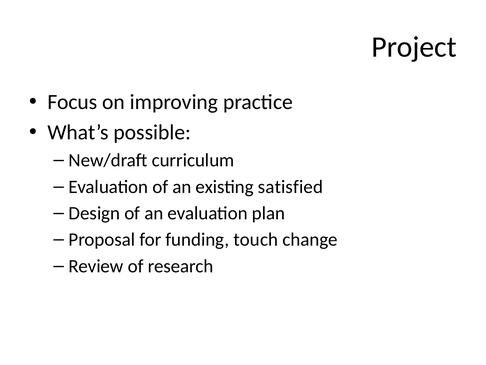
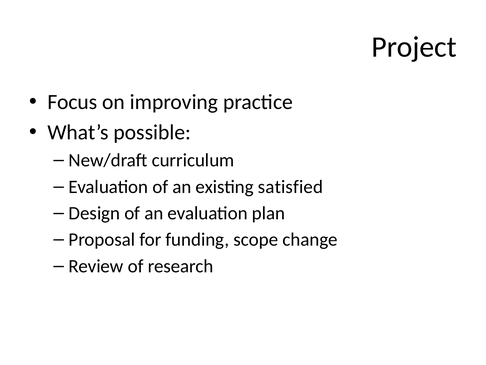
touch: touch -> scope (256, 239)
